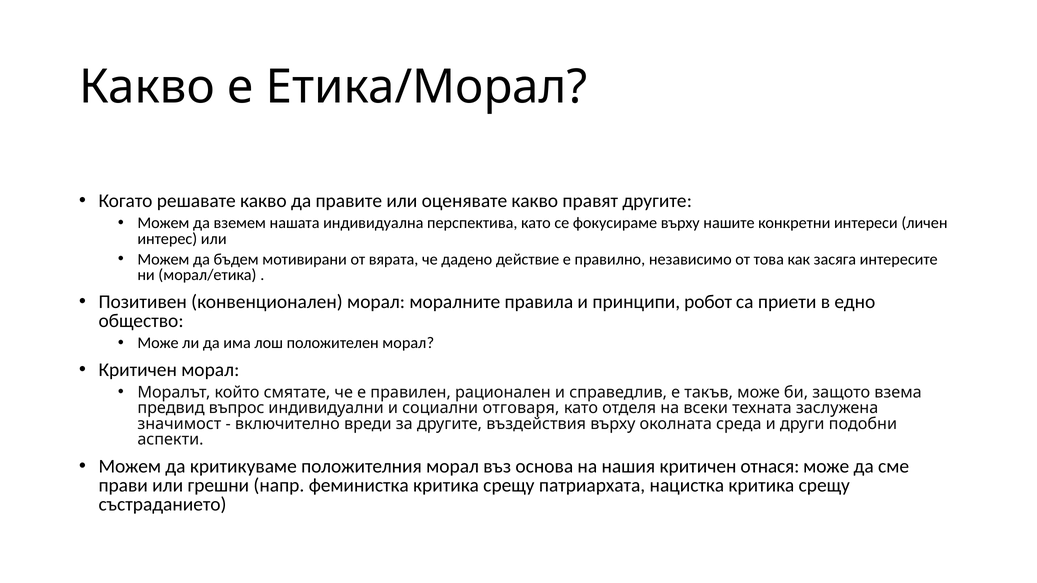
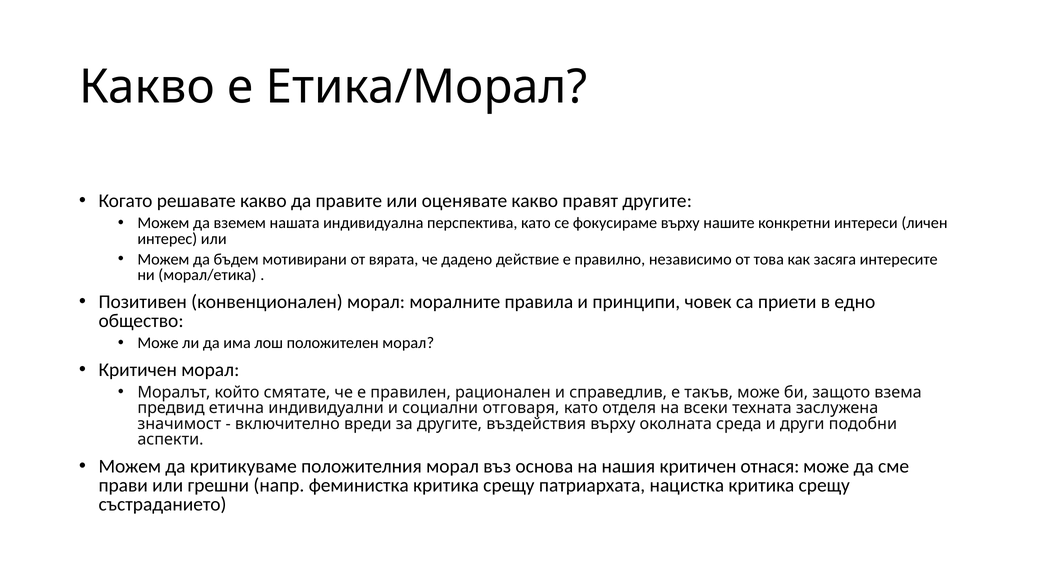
робот: робот -> човек (708, 302)
въпрос: въпрос -> етична (236, 408)
